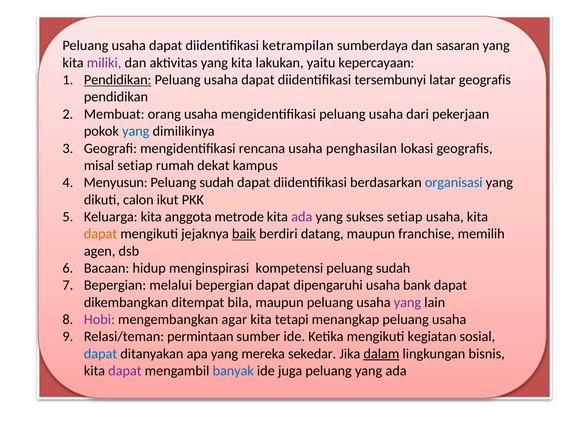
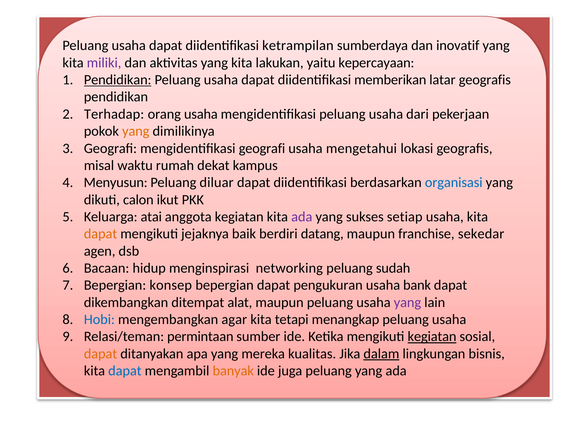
sasaran: sasaran -> inovatif (458, 46)
tersembunyi: tersembunyi -> memberikan (390, 80)
Membuat: Membuat -> Terhadap (114, 114)
yang colour: blue -> orange (136, 131)
mengidentifikasi rencana: rencana -> geografi (262, 148)
penghasilan: penghasilan -> mengetahui (361, 148)
misal setiap: setiap -> waktu (135, 166)
sudah: sudah -> diluar (217, 183)
Keluarga kita: kita -> atai (151, 217)
anggota metrode: metrode -> kegiatan (239, 217)
baik underline: present -> none (244, 234)
memilih: memilih -> sekedar (481, 234)
kompetensi: kompetensi -> networking (289, 268)
melalui: melalui -> konsep (171, 285)
dipengaruhi: dipengaruhi -> pengukuran (328, 285)
bila: bila -> alat (240, 303)
Hobi colour: purple -> blue (99, 320)
kegiatan underline: none -> present (432, 337)
dapat colour: blue -> orange (100, 354)
sekedar: sekedar -> kualitas (312, 354)
dapat colour: purple -> blue (125, 371)
banyak colour: blue -> orange (233, 371)
